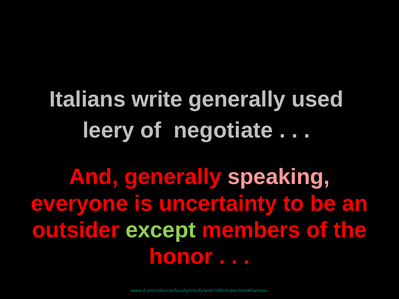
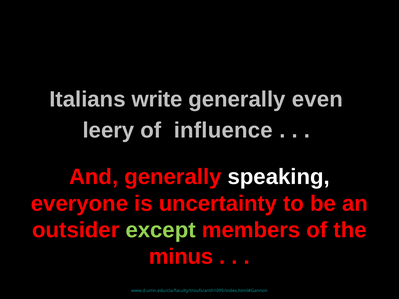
used: used -> even (317, 100)
negotiate: negotiate -> influence (223, 131)
speaking colour: pink -> white (279, 177)
honor: honor -> minus (181, 257)
